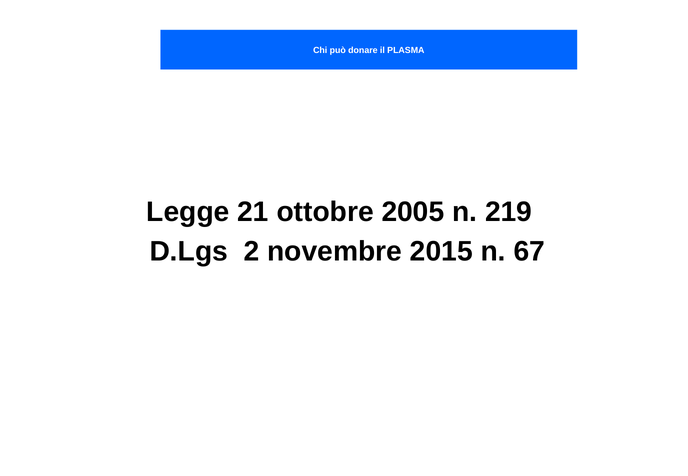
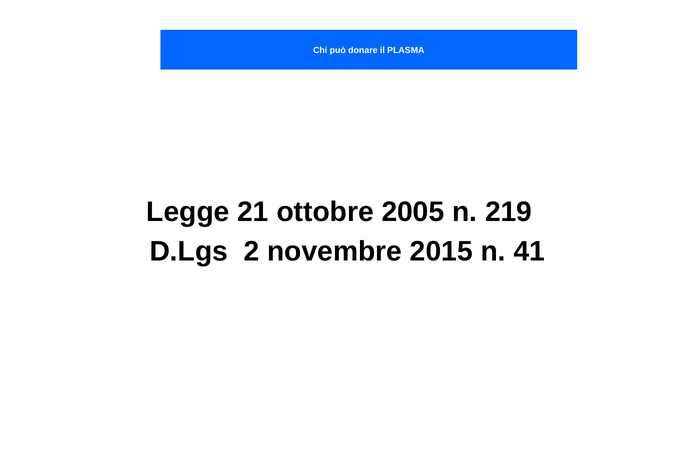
67: 67 -> 41 (529, 252)
